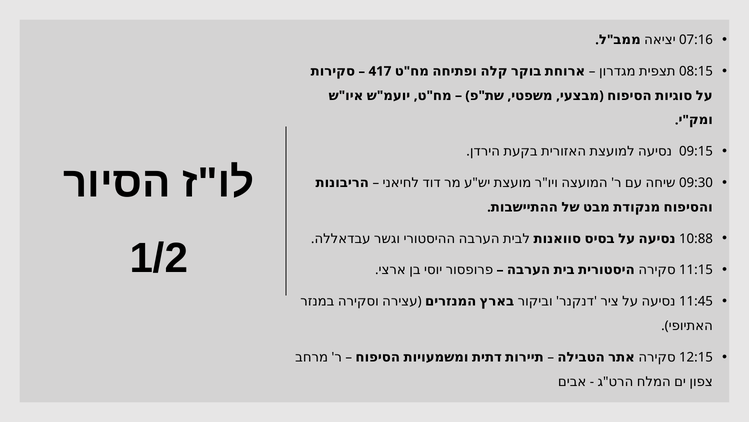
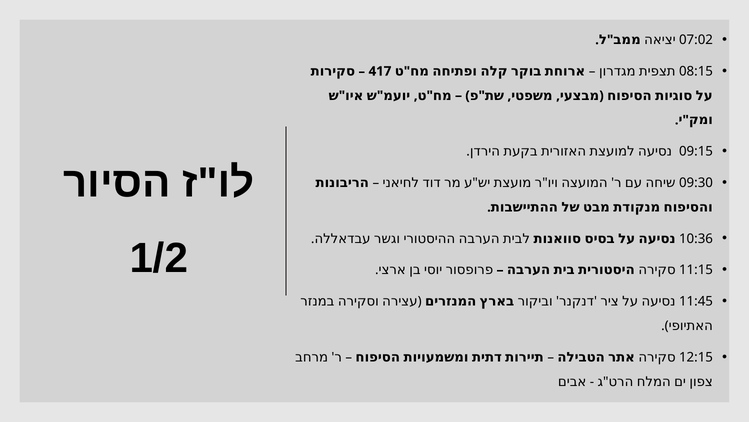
07:16: 07:16 -> 07:02 (696, 40)
10:88: 10:88 -> 10:36 (696, 238)
